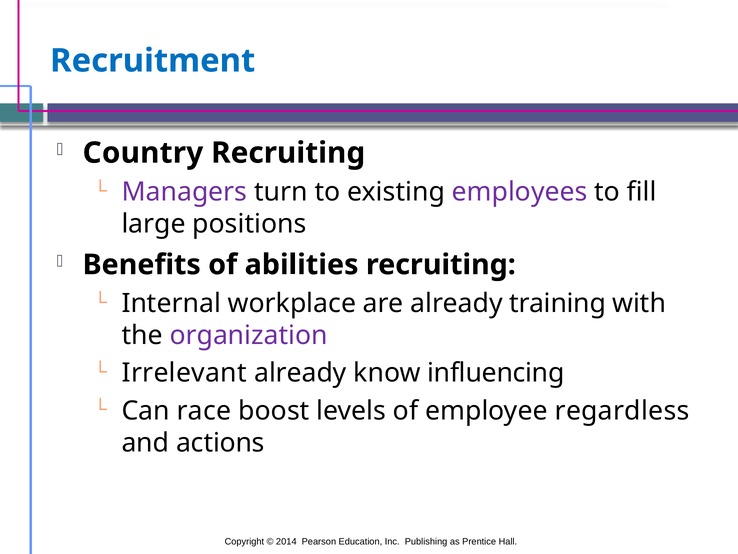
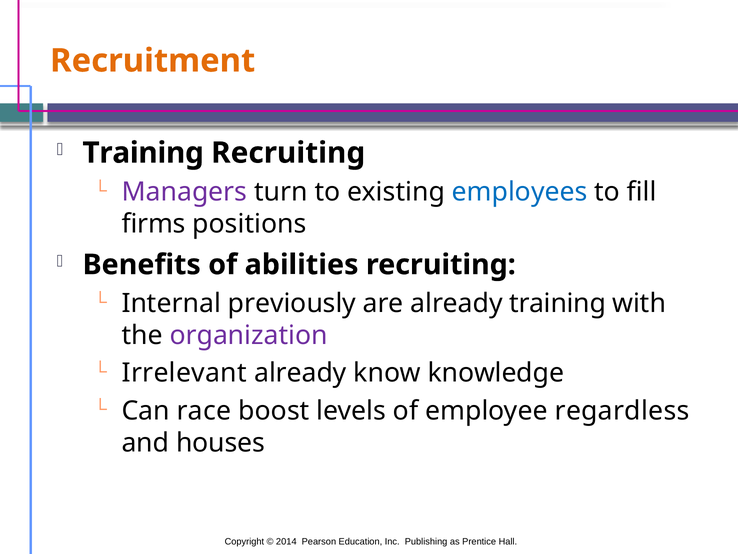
Recruitment colour: blue -> orange (153, 61)
Country: Country -> Training (143, 153)
employees colour: purple -> blue (520, 192)
large: large -> firms (154, 224)
workplace: workplace -> previously (292, 303)
influencing: influencing -> knowledge (496, 373)
actions: actions -> houses (220, 442)
